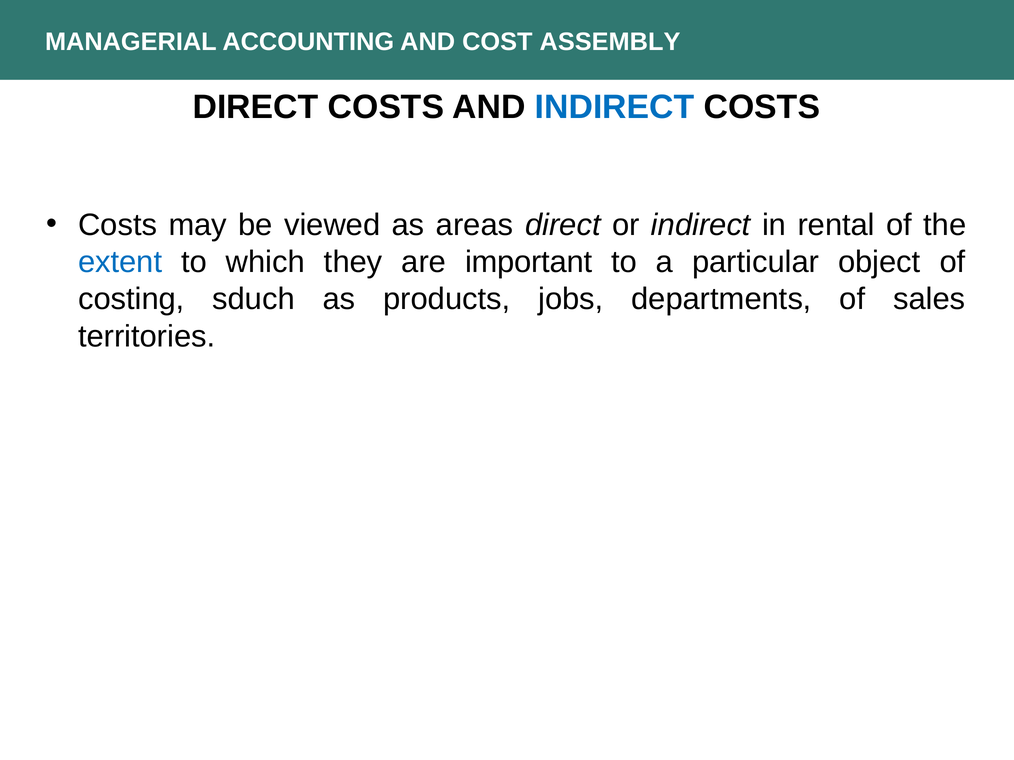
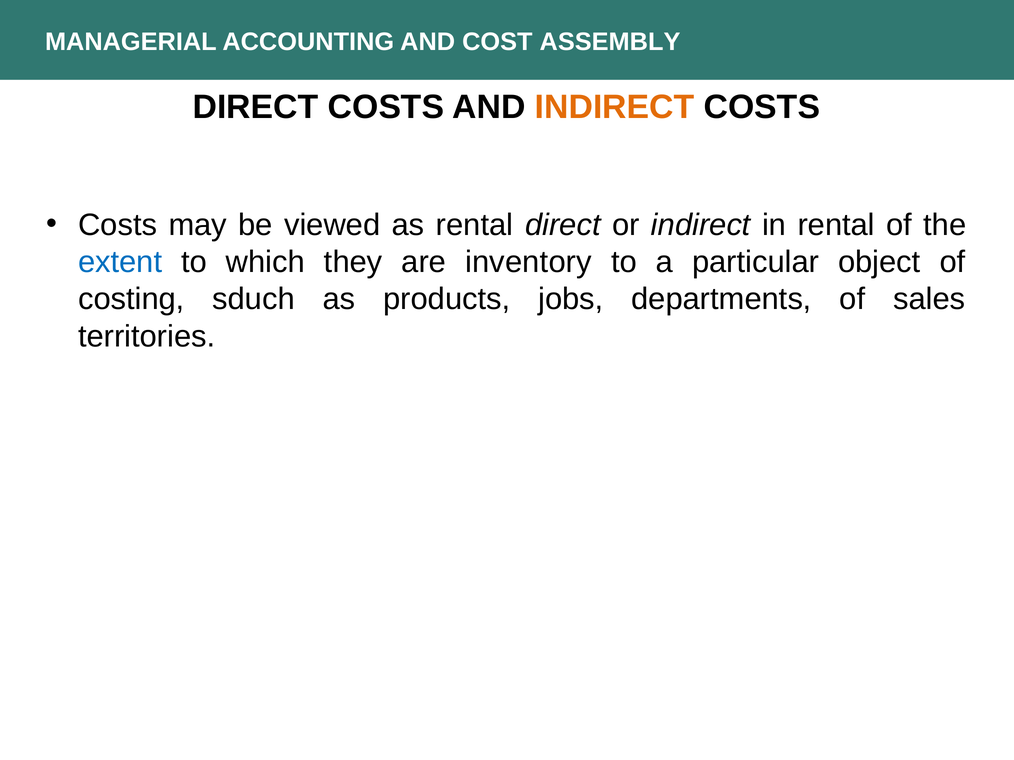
INDIRECT colour: blue -> orange (615, 107)
as areas: areas -> rental (475, 225)
important: important -> inventory (528, 262)
